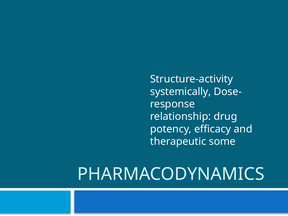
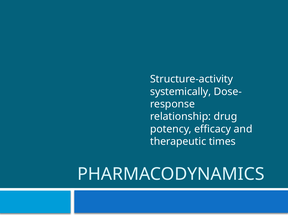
some: some -> times (222, 141)
